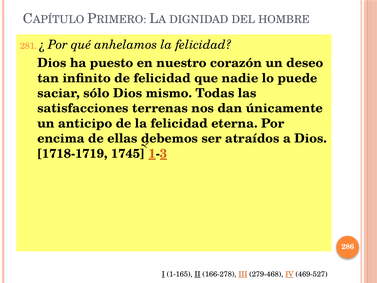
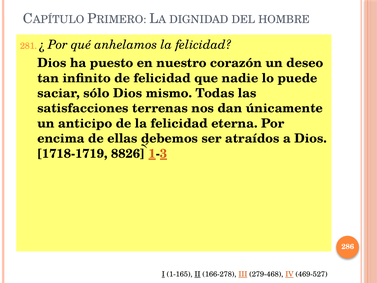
1745: 1745 -> 8826 (128, 153)
